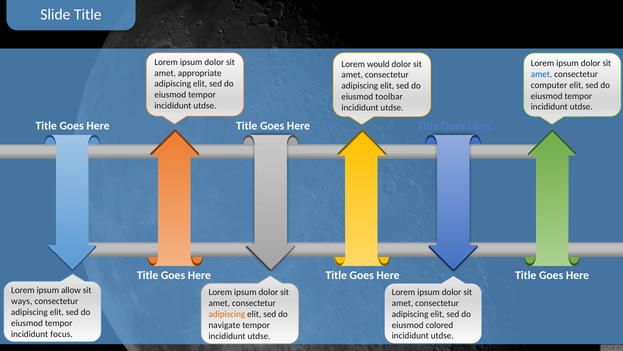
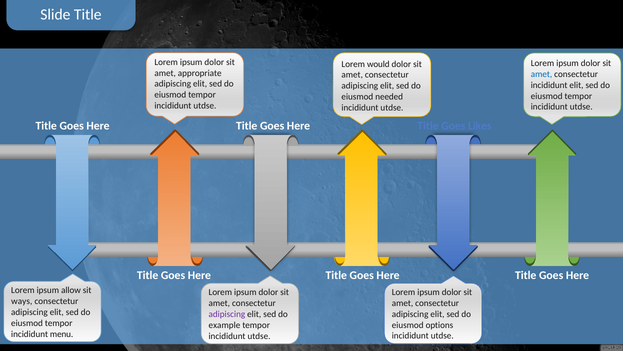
computer: computer -> incididunt (549, 85)
toolbar: toolbar -> needed (389, 97)
adipiscing colour: orange -> purple (227, 314)
colored: colored -> options (439, 324)
navigate: navigate -> example (224, 325)
focus: focus -> menu (62, 333)
